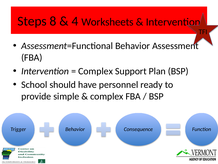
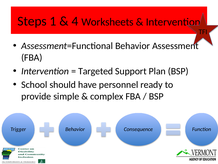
8: 8 -> 1 (53, 21)
Complex: Complex -> Targeted (96, 71)
